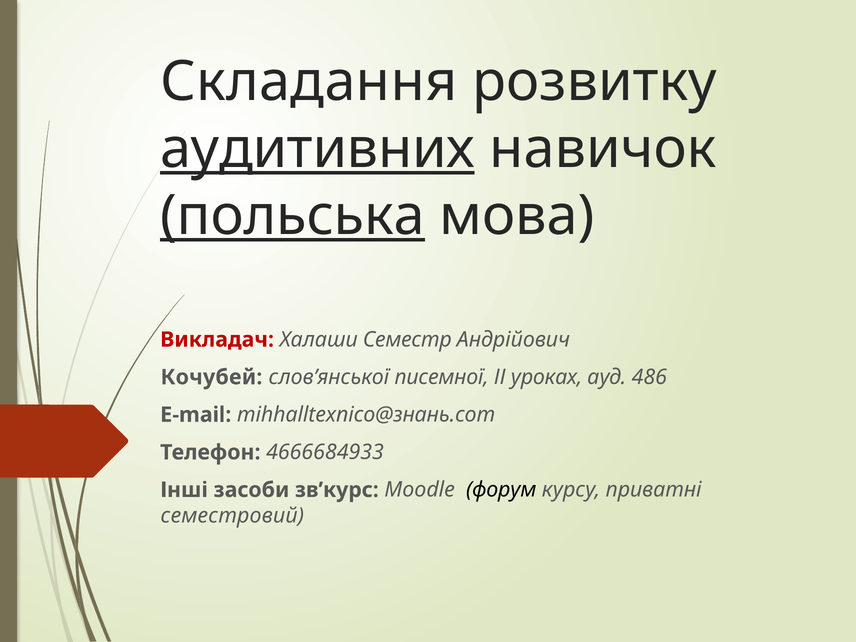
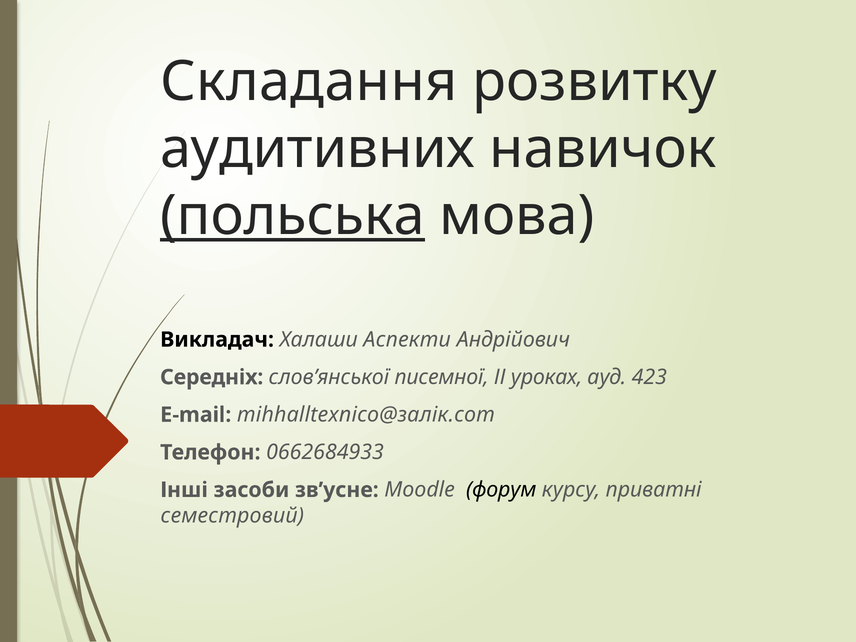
аудитивних underline: present -> none (318, 149)
Викладач colour: red -> black (217, 340)
Семестр: Семестр -> Аспекти (407, 340)
Кочубей: Кочубей -> Середніх (212, 377)
486: 486 -> 423 (649, 377)
mihhalltexnico@знань.com: mihhalltexnico@знань.com -> mihhalltexnico@залік.com (366, 415)
4666684933: 4666684933 -> 0662684933 (325, 452)
зв’курс: зв’курс -> зв’усне (337, 490)
